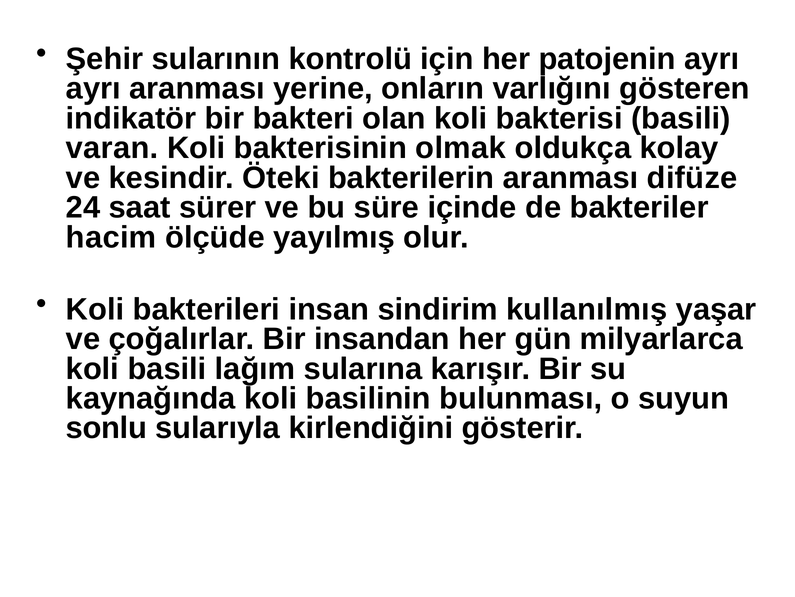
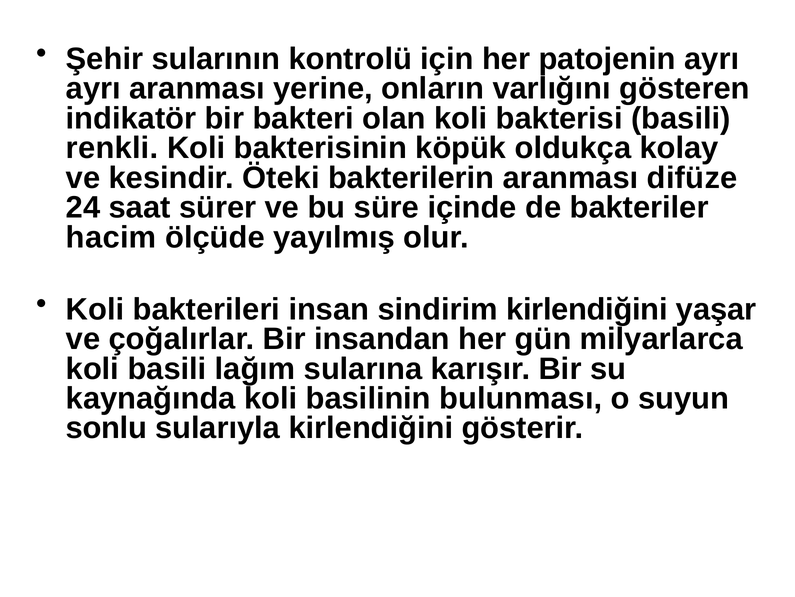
varan: varan -> renkli (112, 148)
olmak: olmak -> köpük (461, 148)
sindirim kullanılmış: kullanılmış -> kirlendiğini (587, 309)
